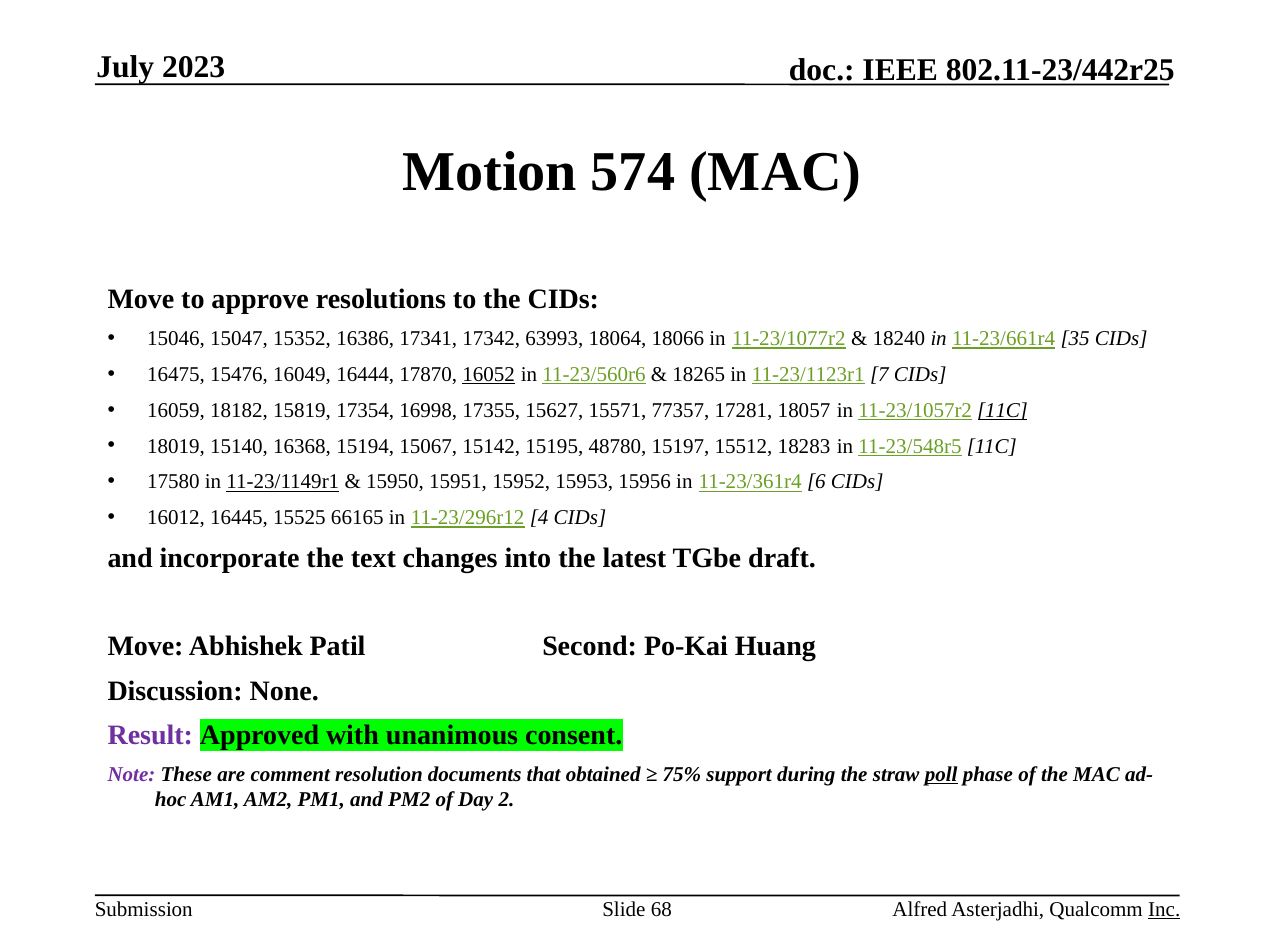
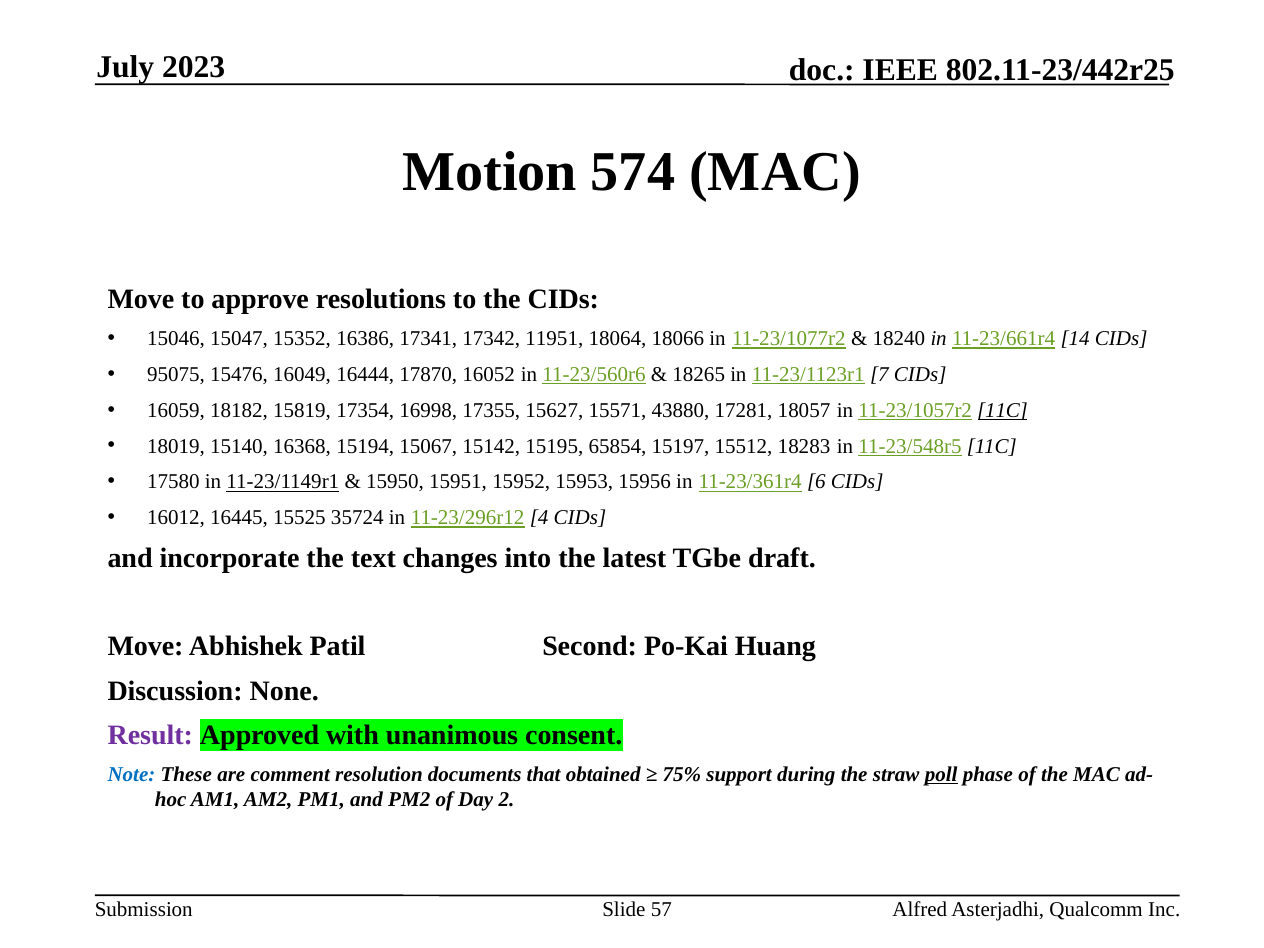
63993: 63993 -> 11951 (554, 339)
35: 35 -> 14 (1075, 339)
16475: 16475 -> 95075 (176, 374)
16052 underline: present -> none (489, 374)
77357: 77357 -> 43880 (681, 410)
48780: 48780 -> 65854 (617, 446)
66165: 66165 -> 35724 (357, 518)
Note colour: purple -> blue (131, 775)
68: 68 -> 57 (661, 909)
Inc underline: present -> none (1164, 909)
